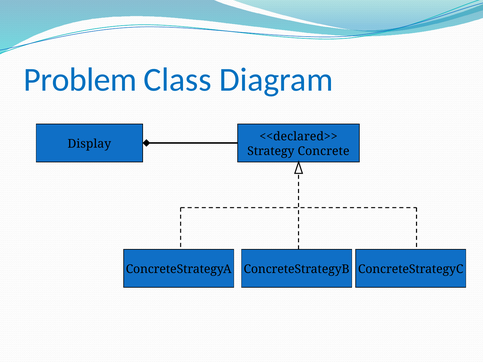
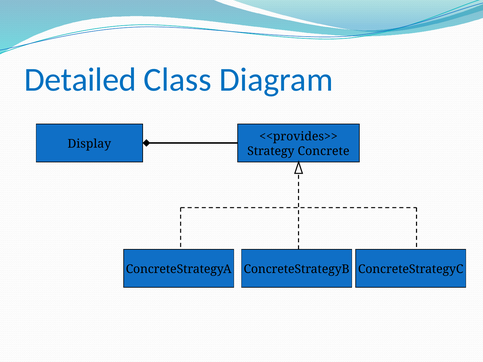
Problem: Problem -> Detailed (80, 80)
<<declared>>: <<declared>> -> <<provides>> (298, 137)
